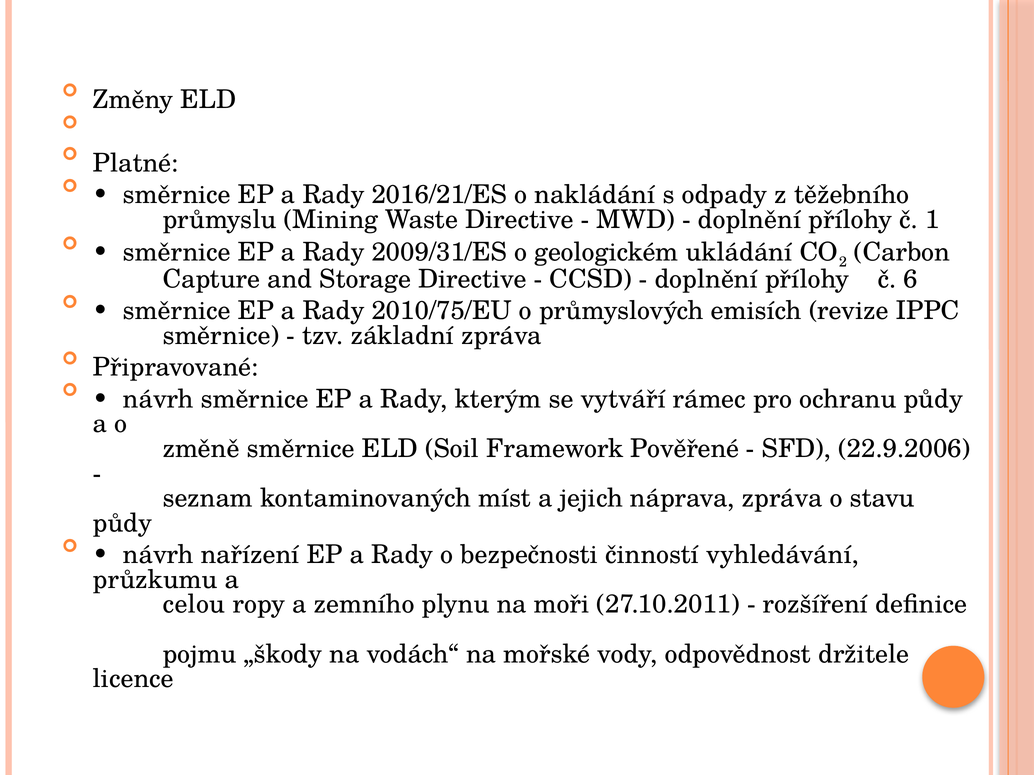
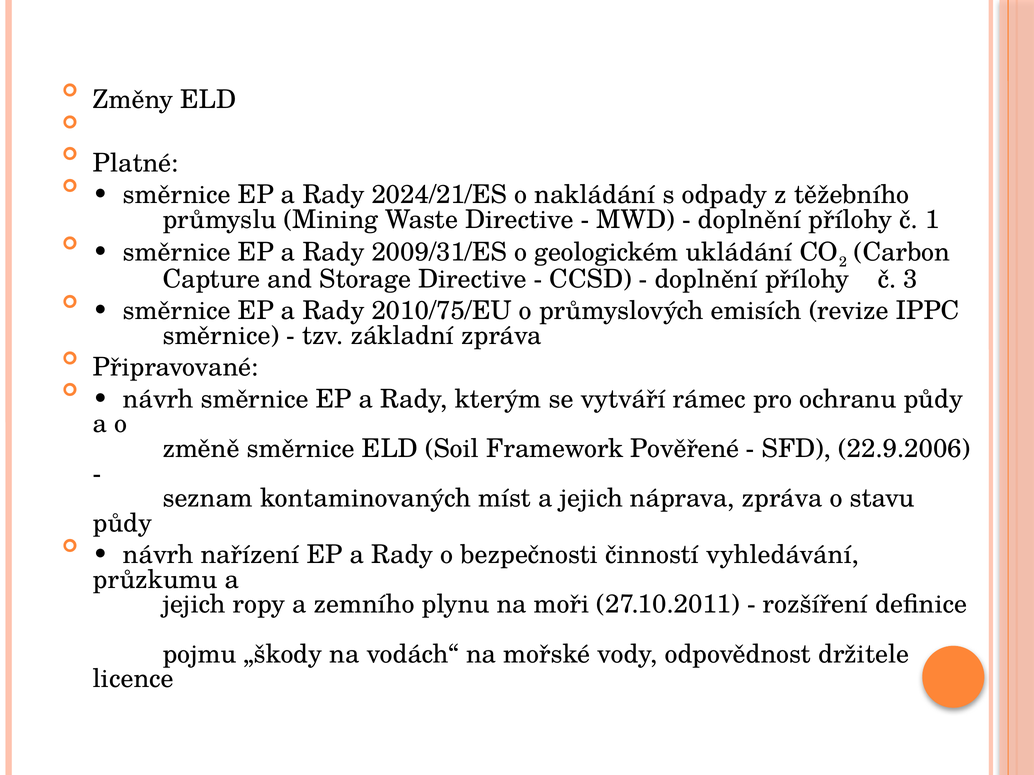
2016/21/ES: 2016/21/ES -> 2024/21/ES (439, 195)
6: 6 -> 3 (911, 279)
celou: celou -> jejich (194, 605)
